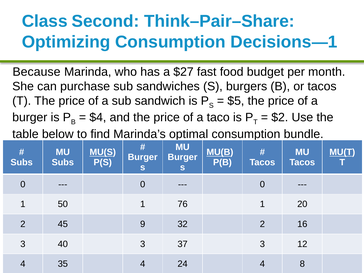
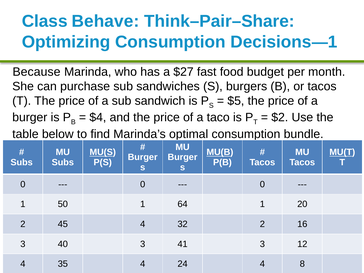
Second: Second -> Behave (105, 21)
76: 76 -> 64 (183, 204)
45 9: 9 -> 4 (143, 224)
37: 37 -> 41 (183, 244)
